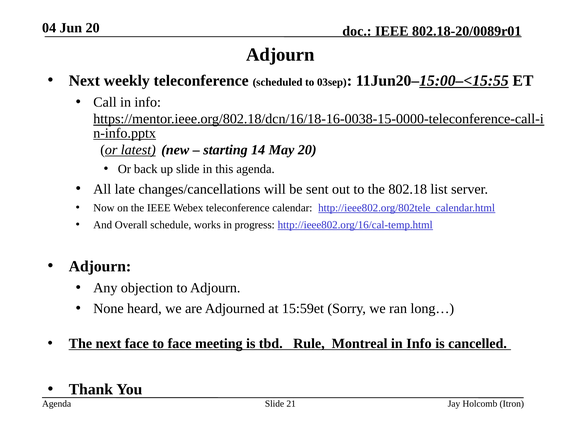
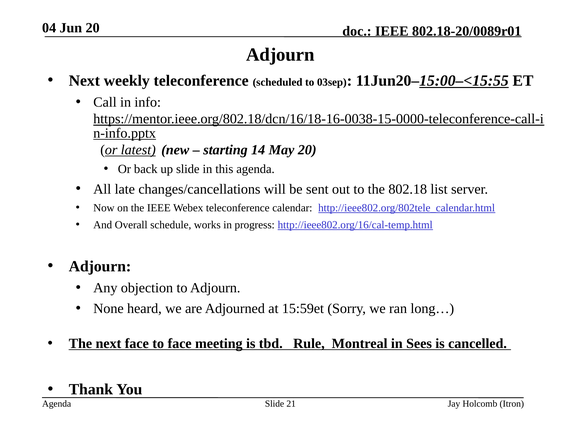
Montreal in Info: Info -> Sees (419, 343)
